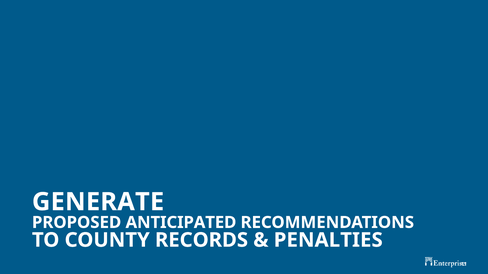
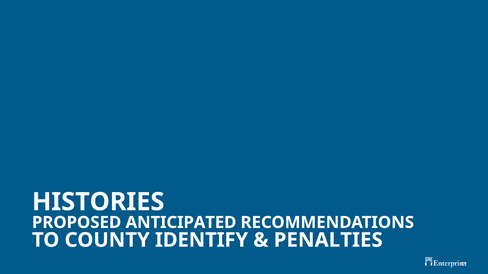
GENERATE: GENERATE -> HISTORIES (98, 202)
RECORDS: RECORDS -> IDENTIFY (202, 240)
